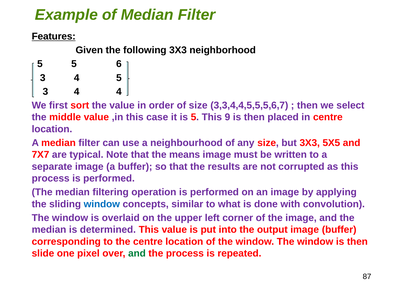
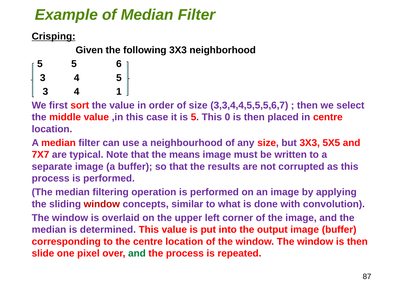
Features: Features -> Crisping (54, 36)
4 4: 4 -> 1 (119, 92)
9: 9 -> 0 (227, 117)
window colour: blue -> red (102, 204)
